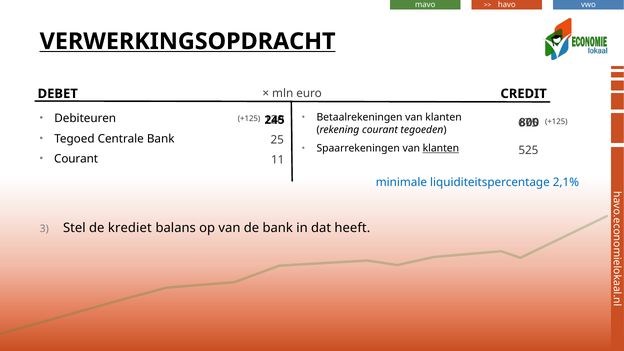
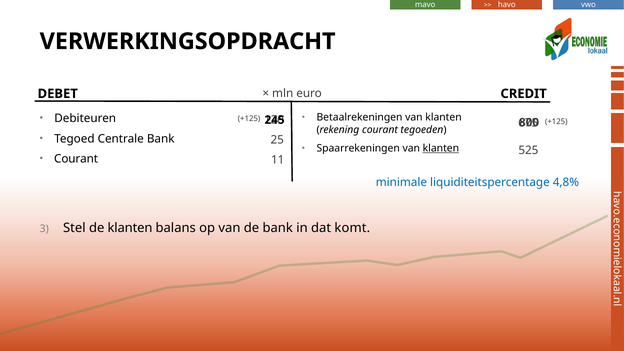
VERWERKINGSOPDRACHT underline: present -> none (188, 41)
2,1%: 2,1% -> 4,8% (566, 183)
de krediet: krediet -> klanten (130, 228)
heeft: heeft -> komt (352, 228)
